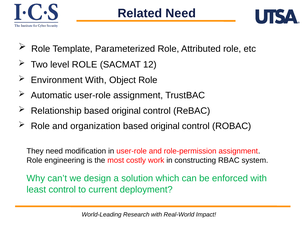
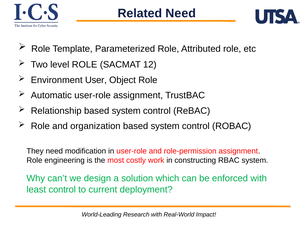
Environment With: With -> User (96, 80)
Relationship based original: original -> system (126, 111)
organization based original: original -> system (165, 126)
